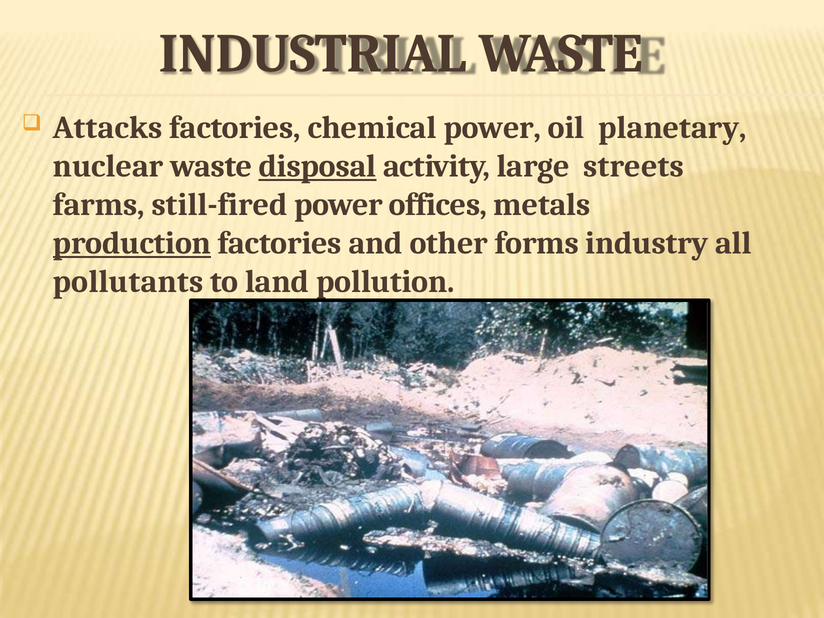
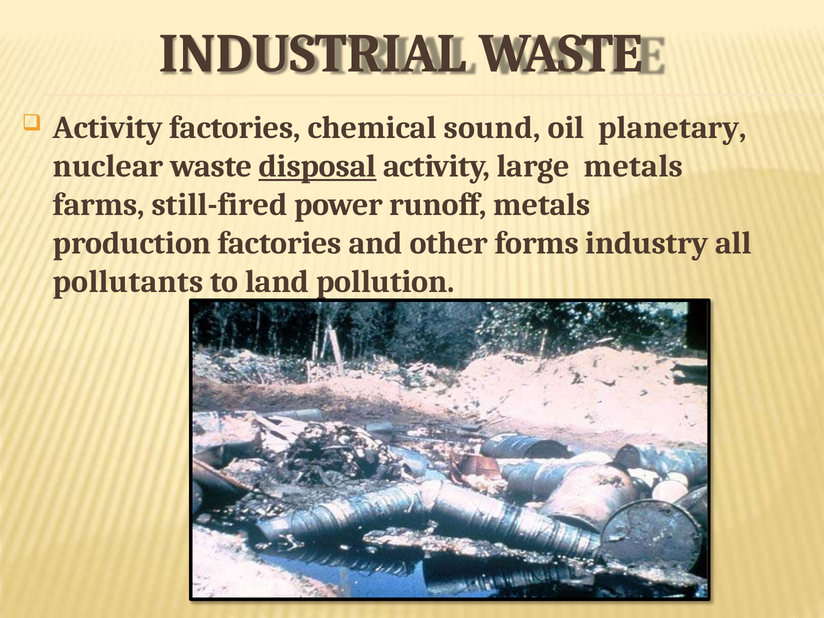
Attacks: Attacks -> Activity (108, 128)
chemical power: power -> sound (492, 128)
large streets: streets -> metals (633, 166)
offices: offices -> runoff (438, 205)
production underline: present -> none (132, 243)
